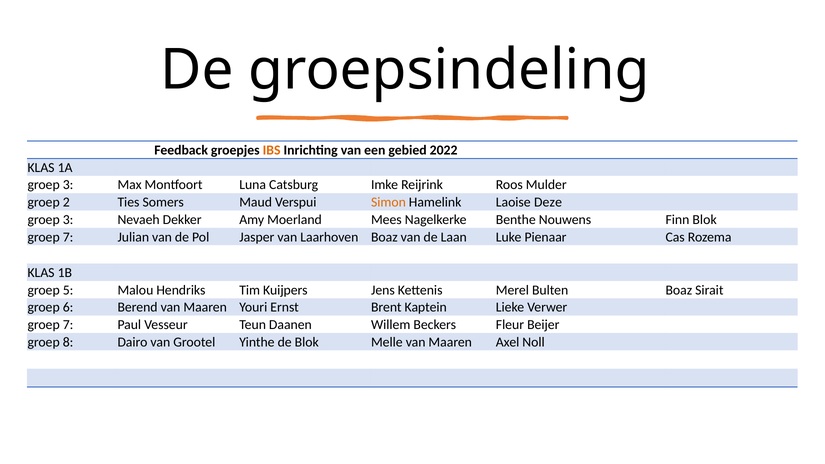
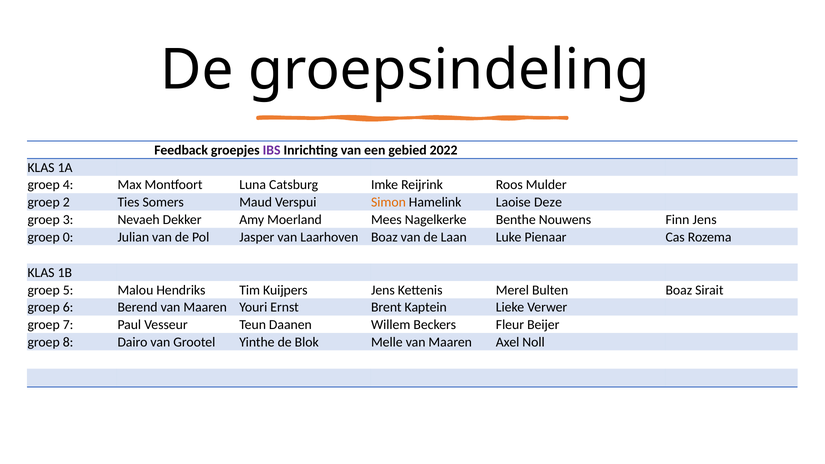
IBS colour: orange -> purple (272, 150)
3: 3 -> 4 (68, 185)
Finn Blok: Blok -> Jens (705, 220)
7: 7 -> 0 (68, 237)
